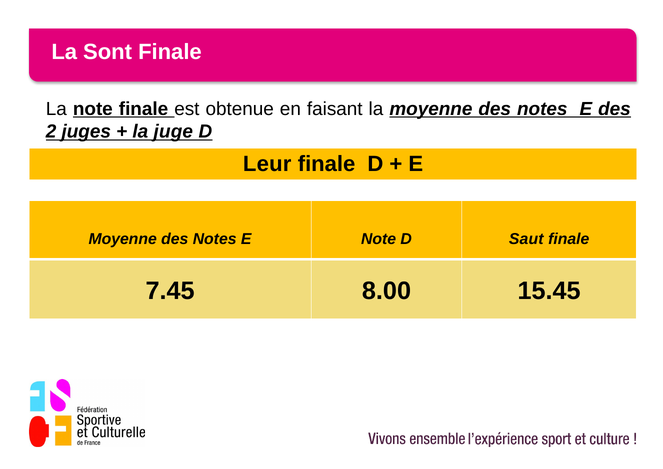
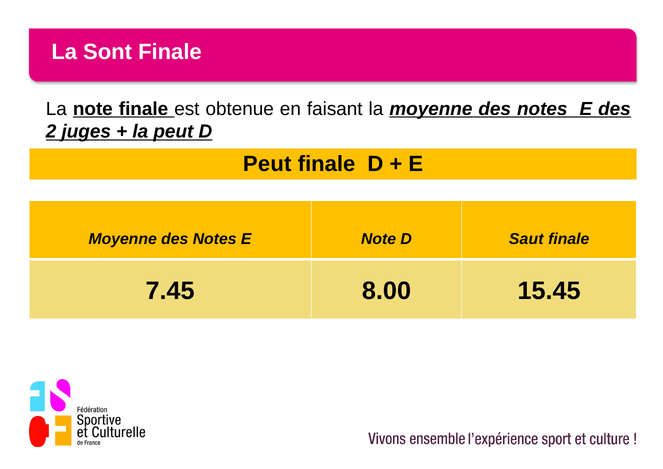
la juge: juge -> peut (173, 132)
Leur: Leur -> Peut (267, 164)
